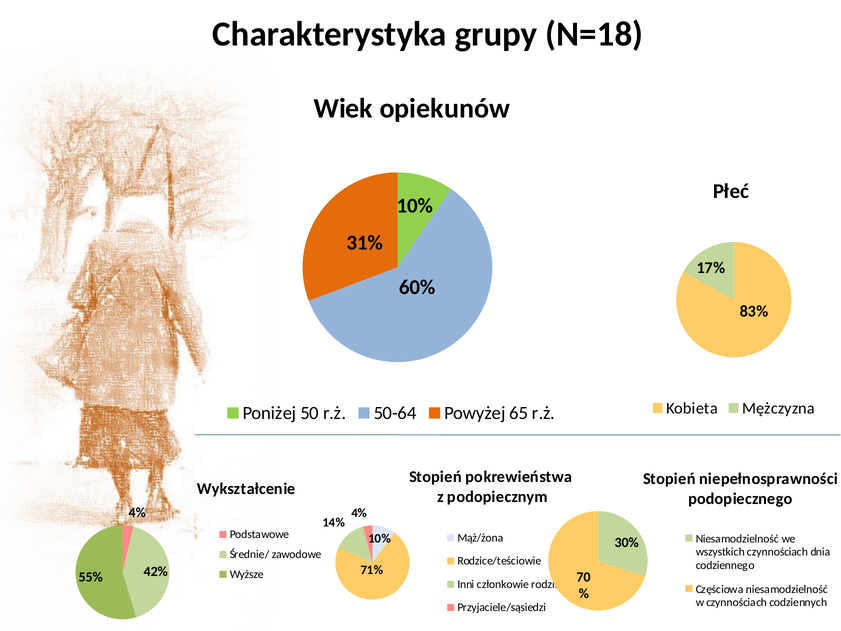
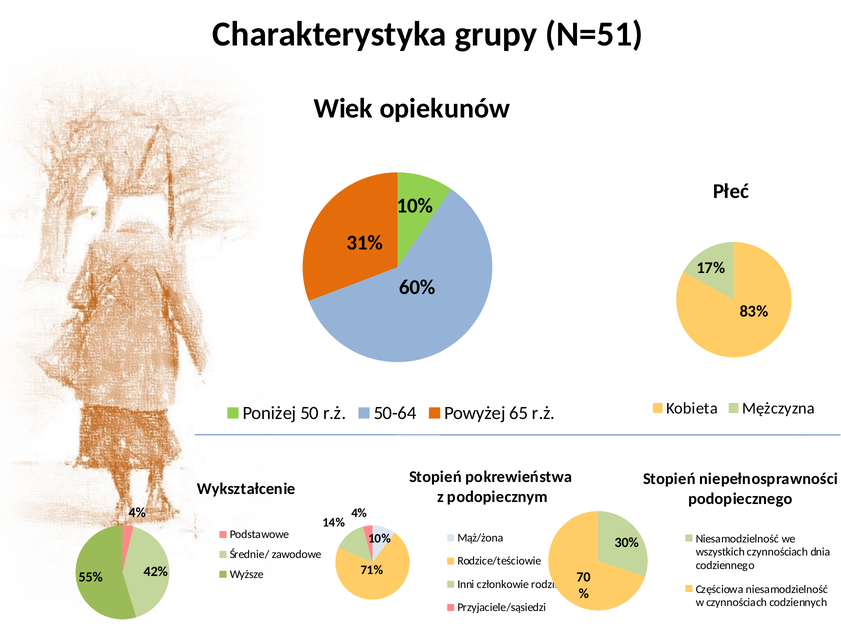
N=18: N=18 -> N=51 (594, 34)
